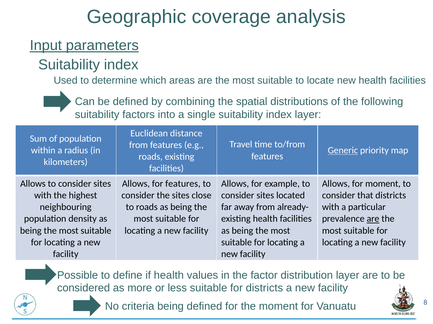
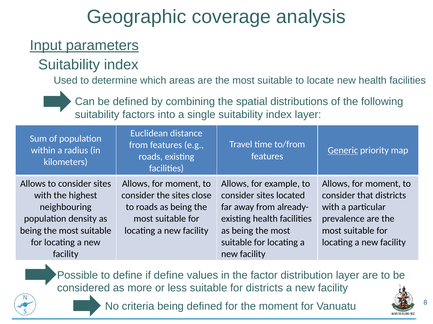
features: features -> moment (183, 184)
are underline: present -> none (373, 219)
if health: health -> define (169, 276)
